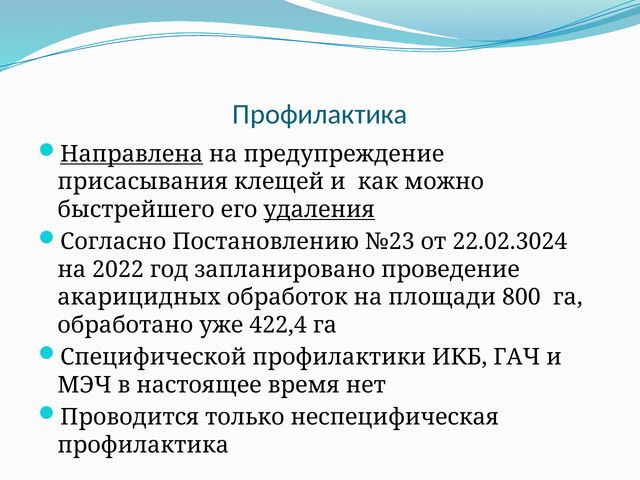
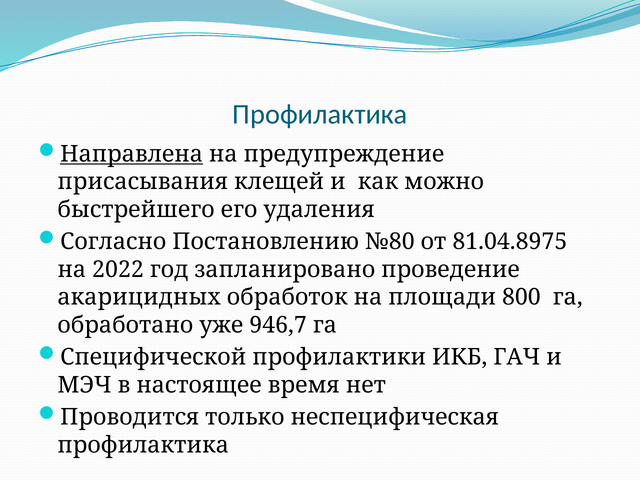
удаления underline: present -> none (319, 210)
№23: №23 -> №80 (390, 242)
22.02.3024: 22.02.3024 -> 81.04.8975 (510, 242)
422,4: 422,4 -> 946,7 (278, 325)
